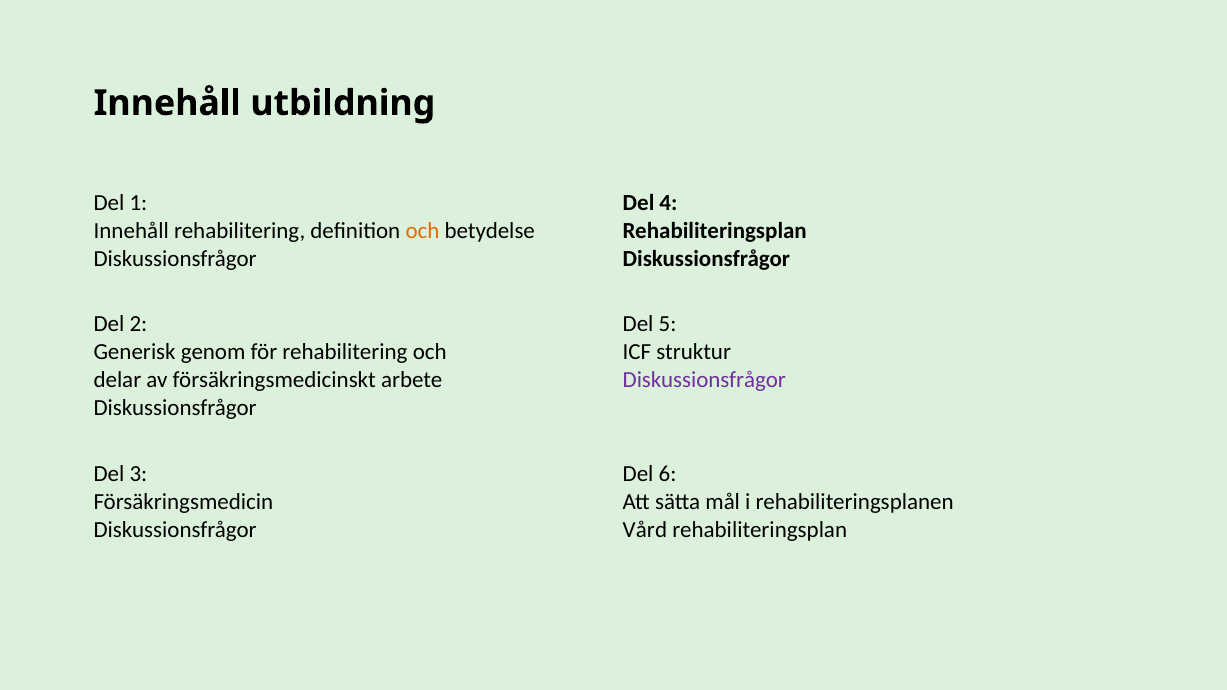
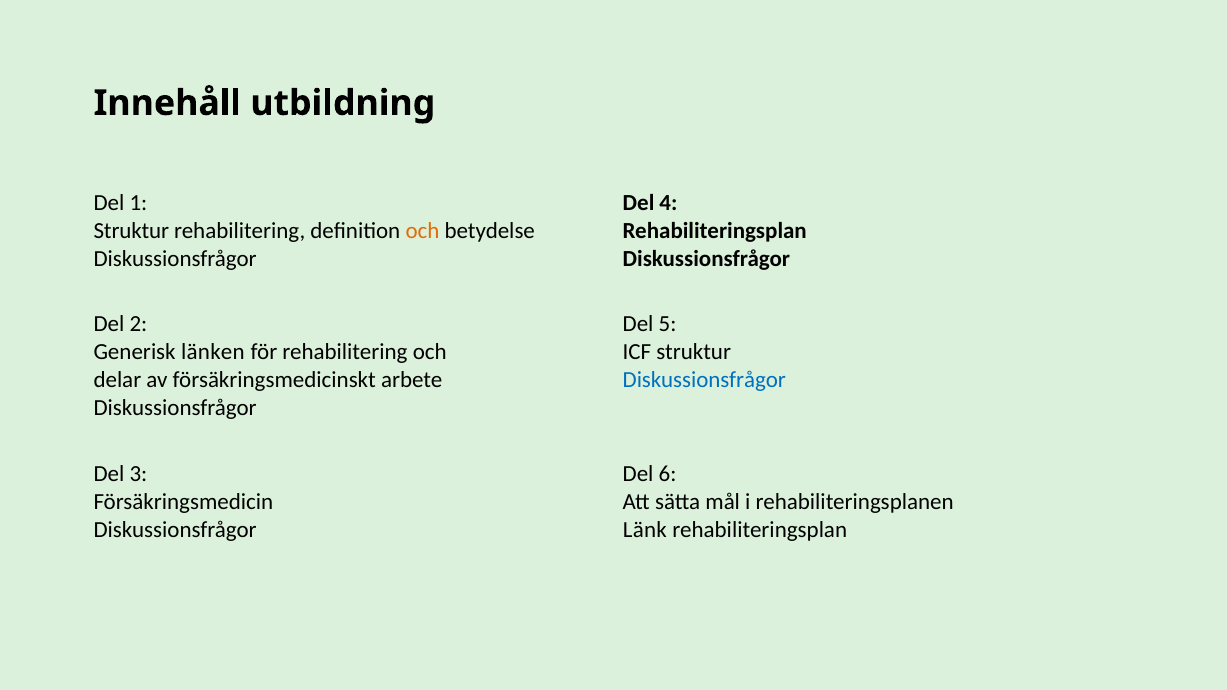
Innehåll: Innehåll -> Struktur (131, 231)
genom: genom -> länken (213, 352)
Diskussionsfrågor colour: purple -> blue (704, 380)
Vård: Vård -> Länk (645, 530)
